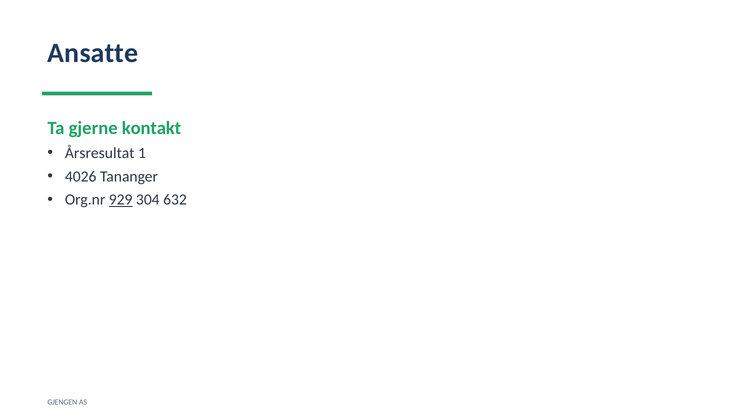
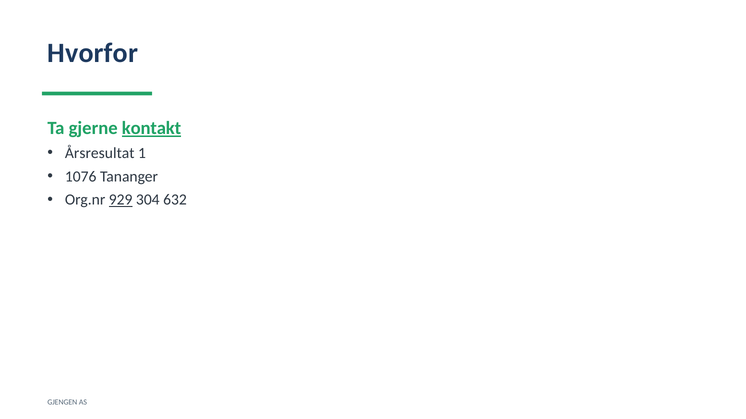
Ansatte: Ansatte -> Hvorfor (93, 53)
kontakt underline: none -> present (151, 128)
4026: 4026 -> 1076 (81, 177)
